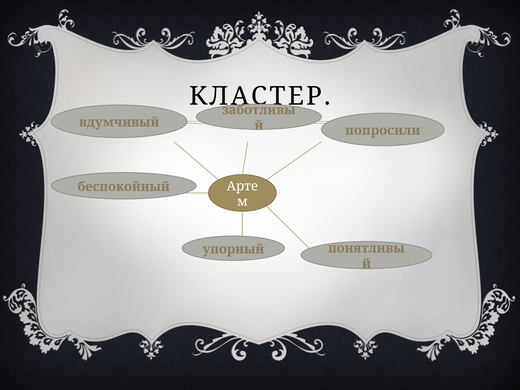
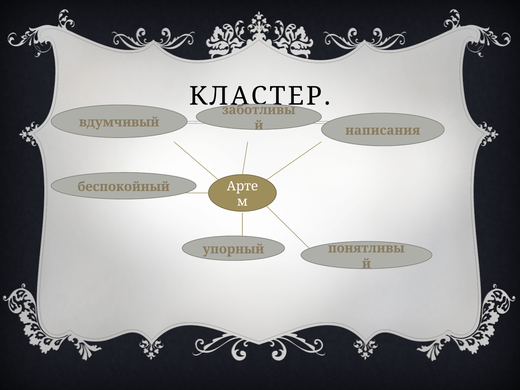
попросили: попросили -> написания (383, 130)
